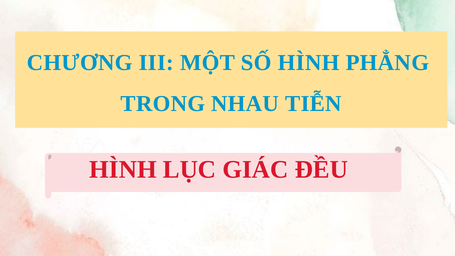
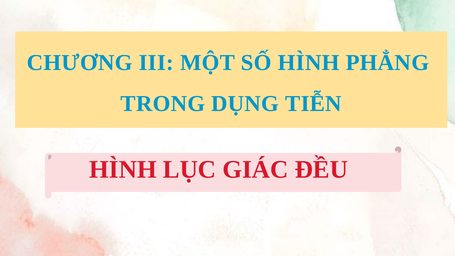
NHAU: NHAU -> DỤNG (245, 104)
